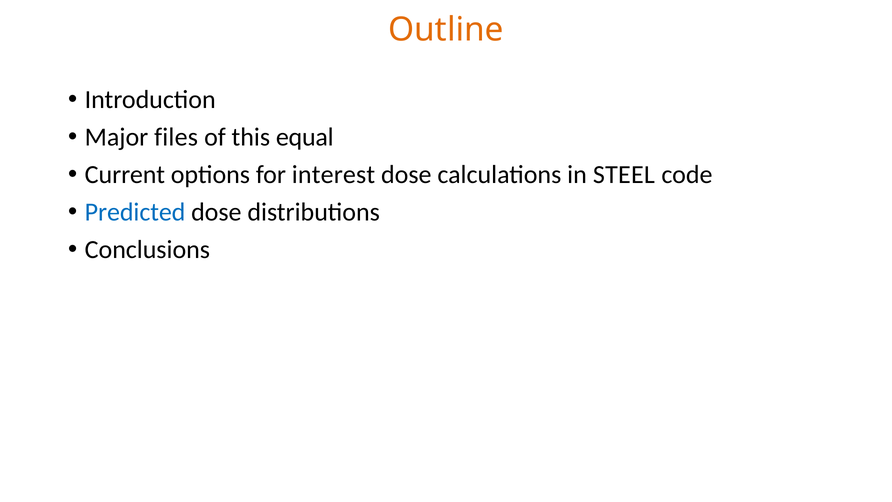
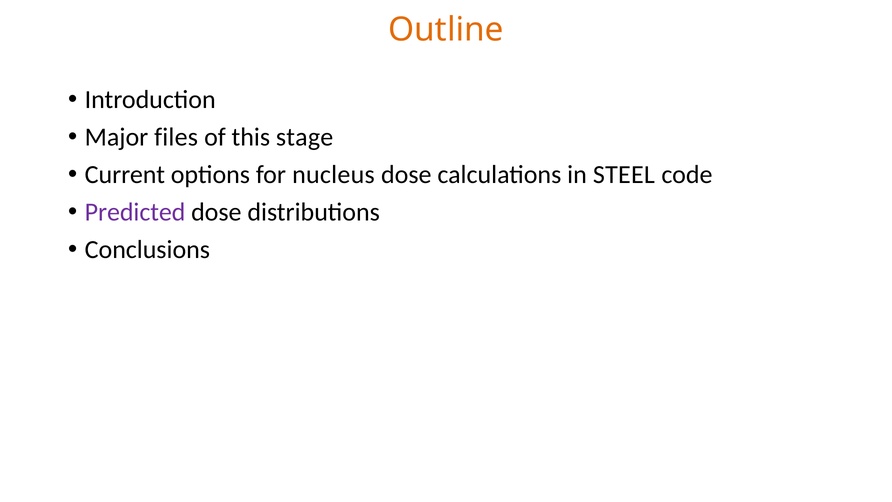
equal: equal -> stage (305, 137)
interest: interest -> nucleus (333, 175)
Predicted colour: blue -> purple (135, 212)
